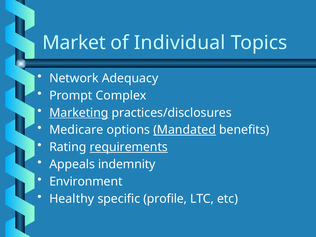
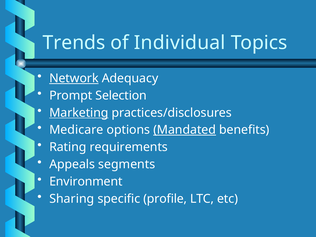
Market: Market -> Trends (74, 43)
Network underline: none -> present (74, 78)
Complex: Complex -> Selection (121, 95)
requirements underline: present -> none (129, 147)
indemnity: indemnity -> segments (127, 164)
Healthy: Healthy -> Sharing (72, 199)
